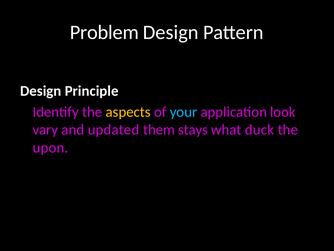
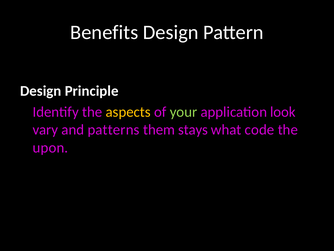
Problem: Problem -> Benefits (104, 32)
your colour: light blue -> light green (184, 112)
updated: updated -> patterns (114, 130)
duck: duck -> code (259, 130)
